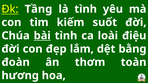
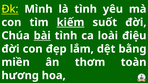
Tầng: Tầng -> Mình (38, 9)
kiếm underline: none -> present (71, 22)
đoàn: đoàn -> miền (16, 62)
